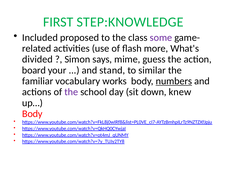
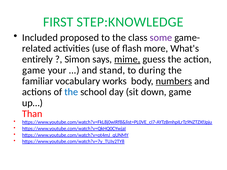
divided: divided -> entirely (37, 59)
mime underline: none -> present (127, 59)
board: board -> game (34, 70)
similar: similar -> during (152, 70)
the colour: purple -> blue (71, 92)
down knew: knew -> game (180, 92)
Body: Body -> Than (32, 114)
